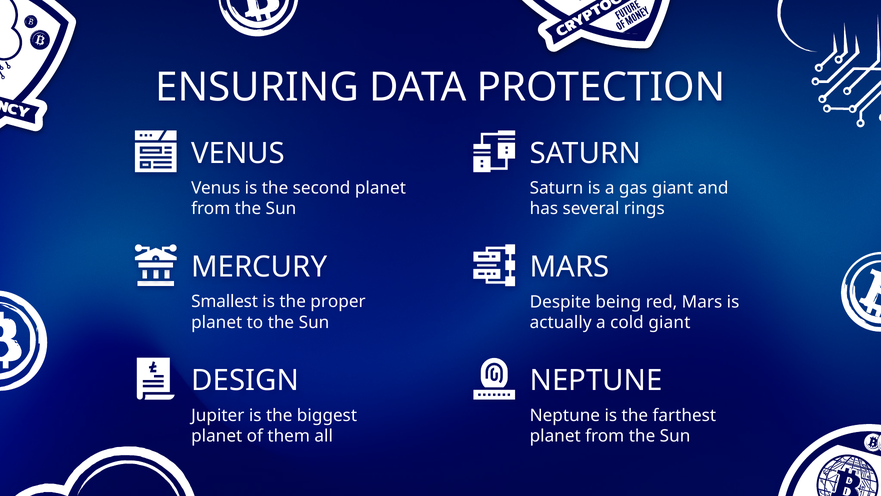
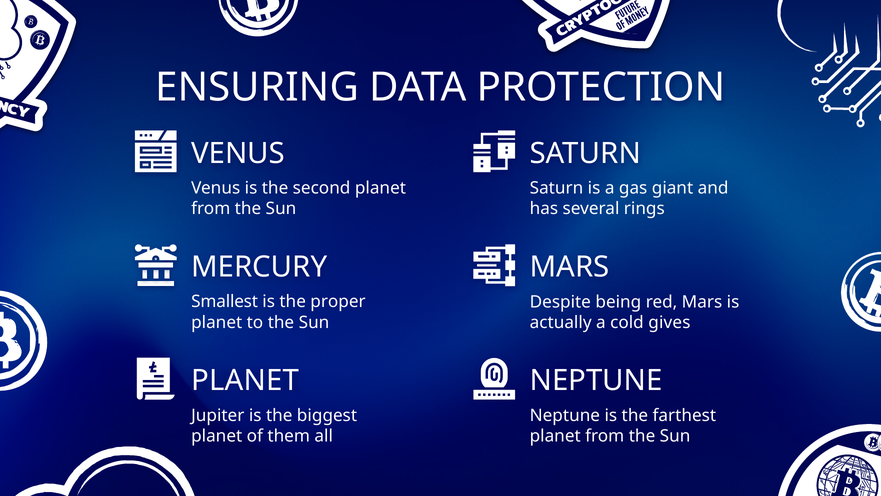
cold giant: giant -> gives (669, 322)
DESIGN: DESIGN -> PLANET (245, 380)
